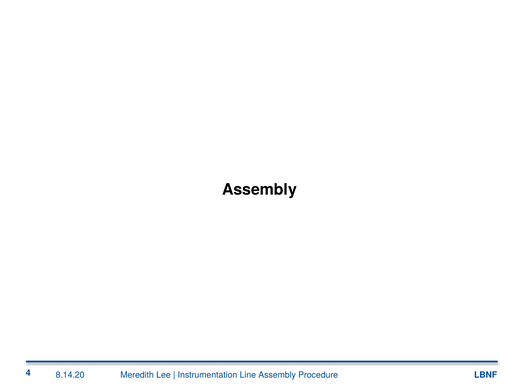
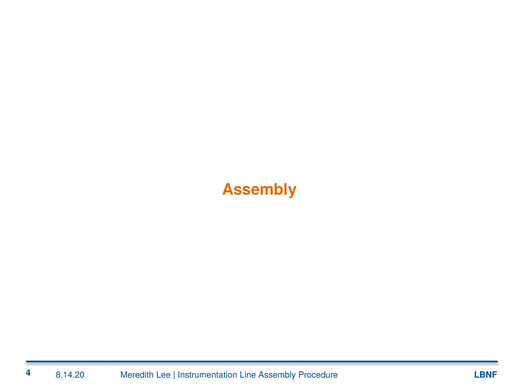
Assembly colour: black -> orange (259, 189)
